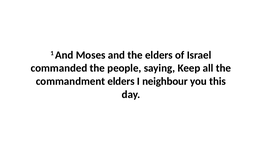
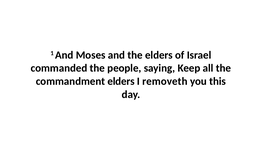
neighbour: neighbour -> removeth (165, 81)
